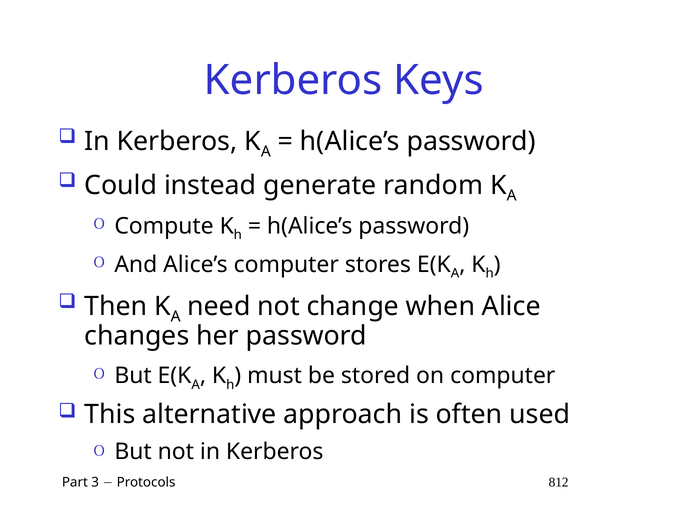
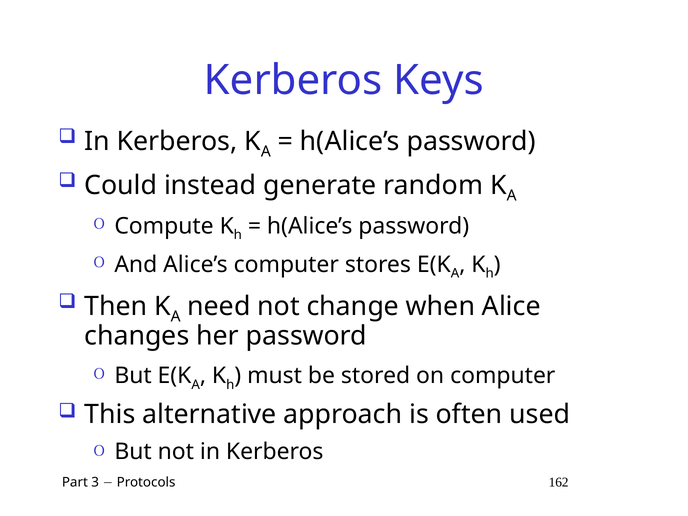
812: 812 -> 162 (559, 483)
